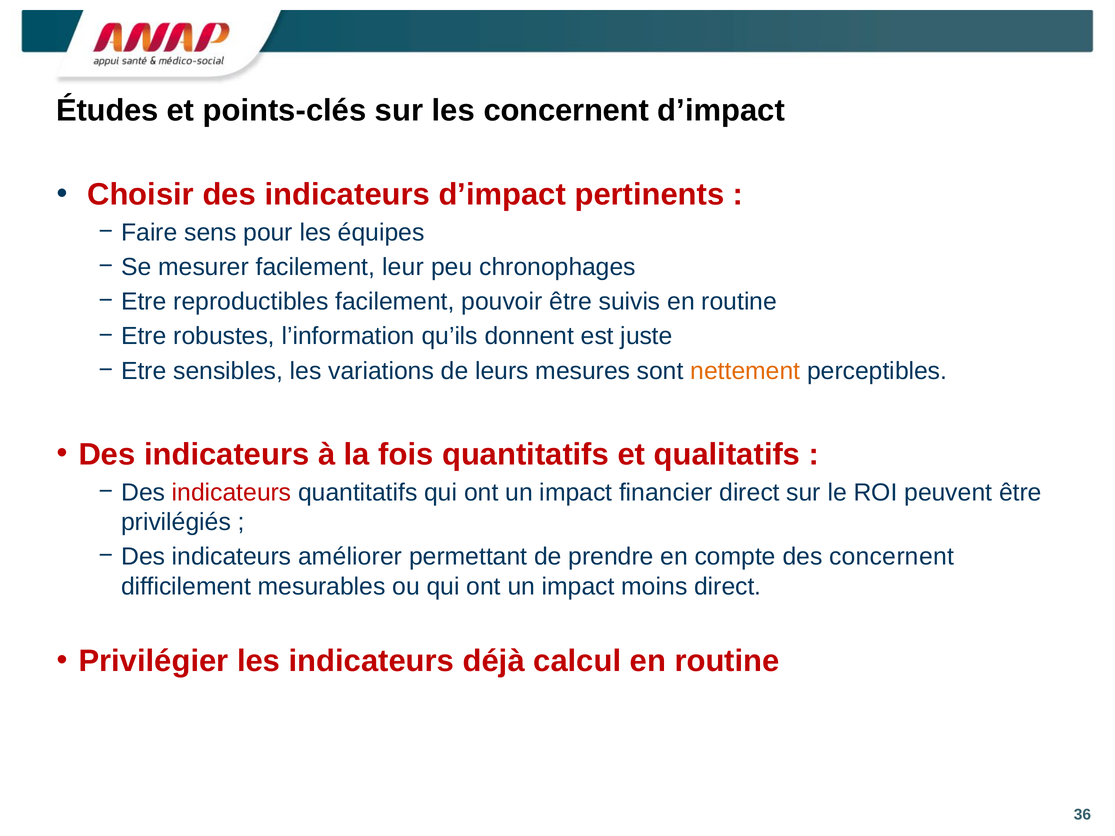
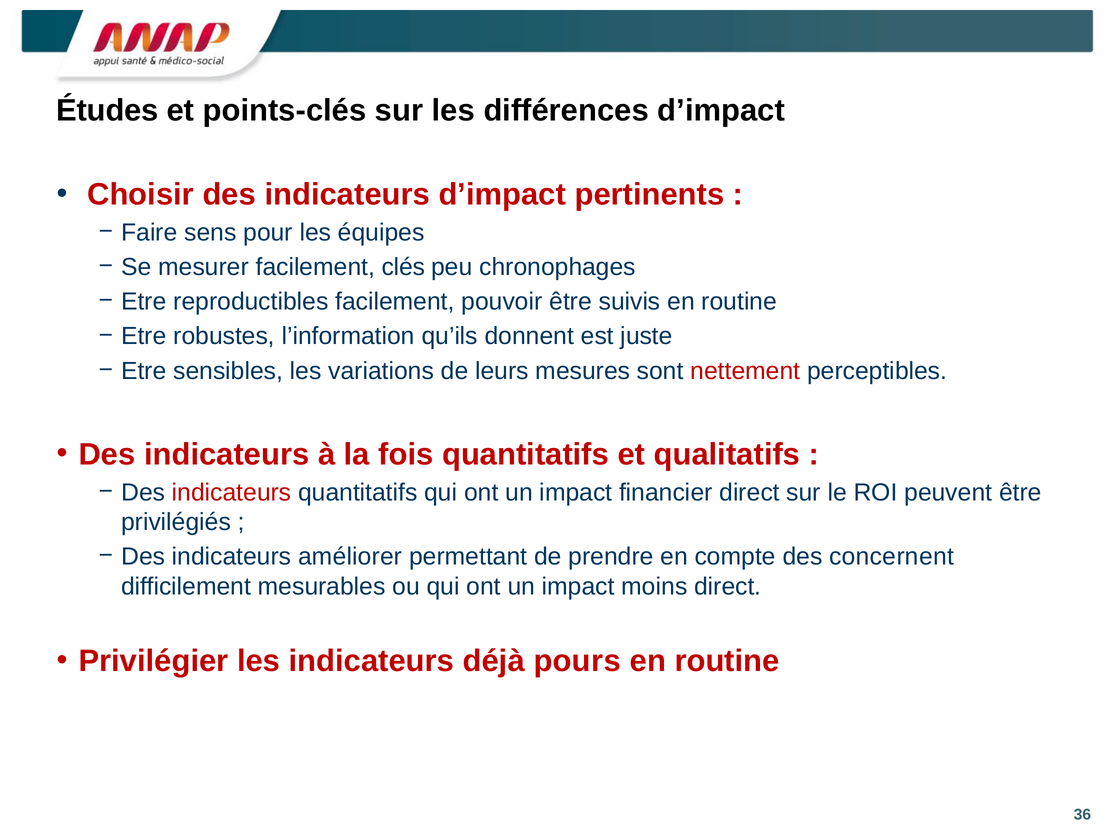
les concernent: concernent -> différences (566, 111)
leur: leur -> clés (403, 267)
nettement colour: orange -> red (745, 371)
calcul: calcul -> pours (577, 661)
